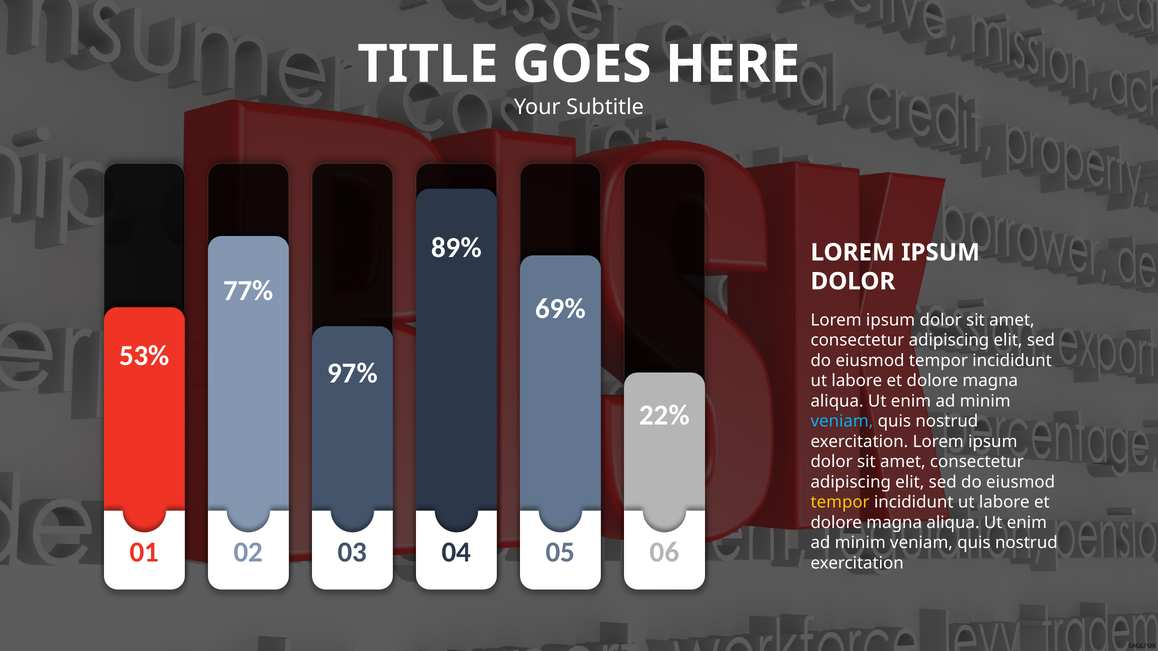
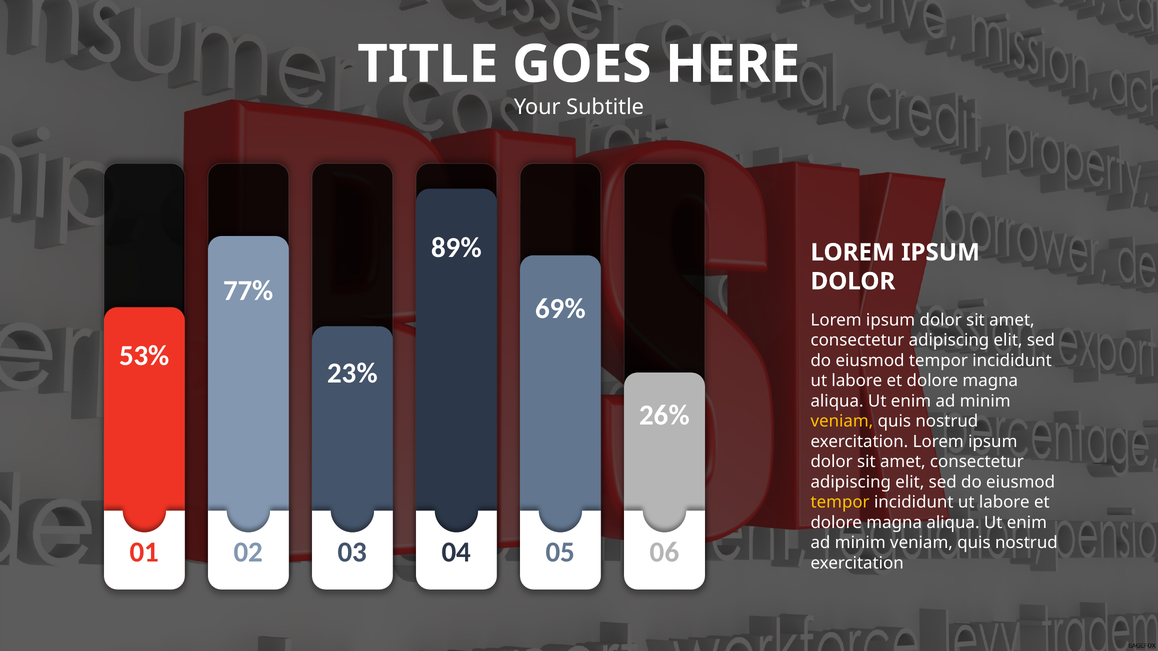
97%: 97% -> 23% (352, 373)
22%: 22% -> 26% (665, 416)
veniam colour: light blue -> yellow (842, 422)
